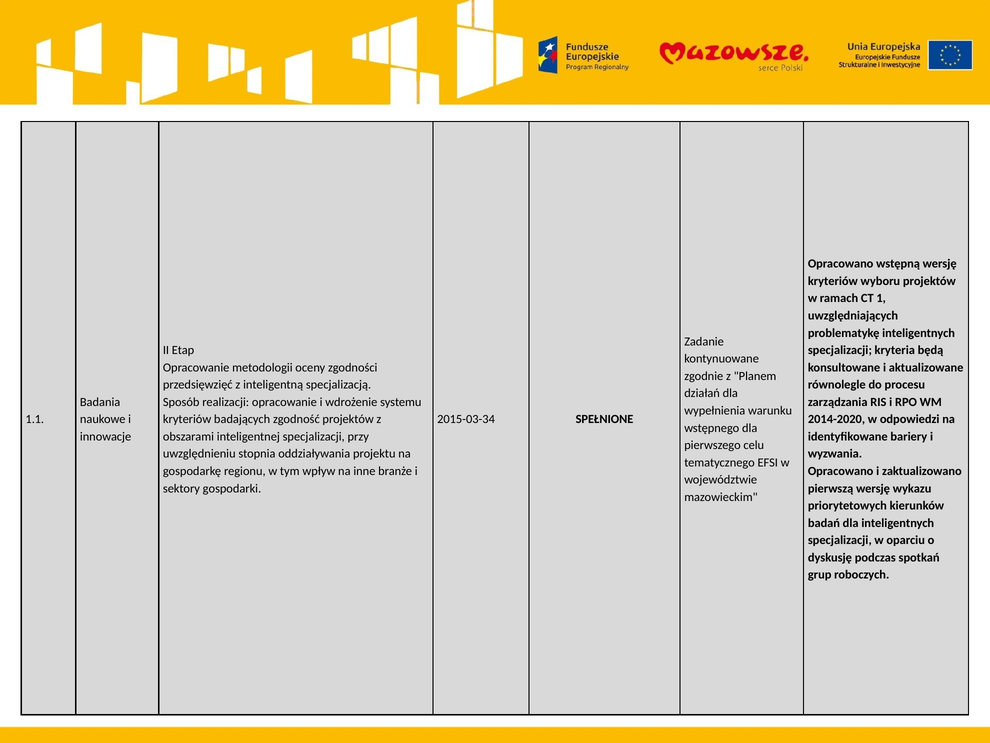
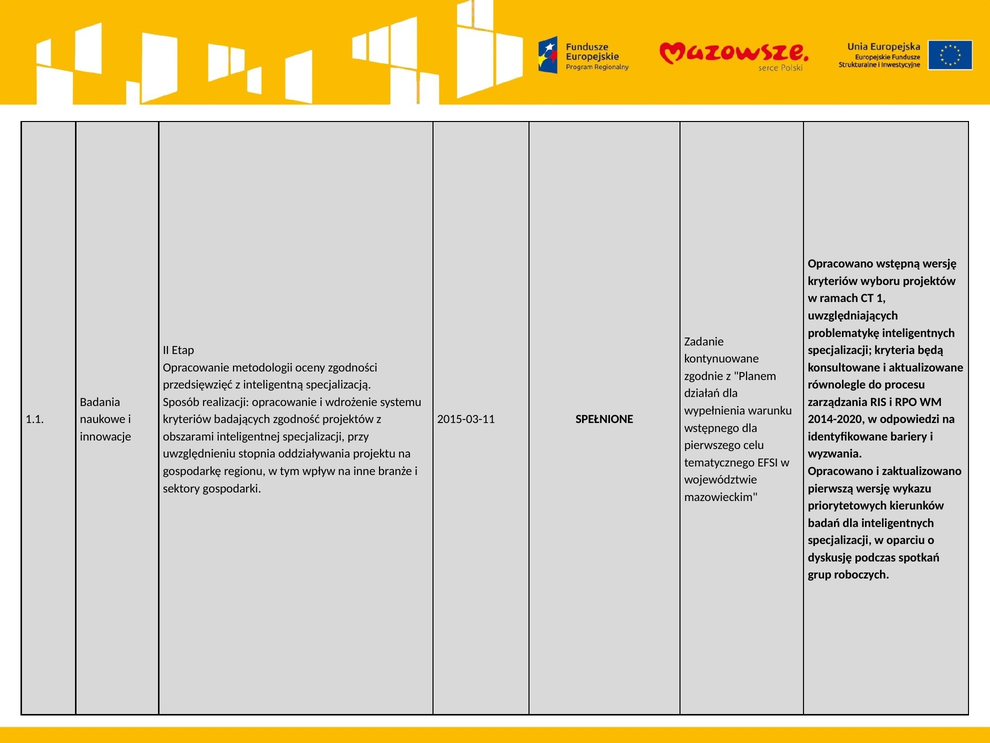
2015-03-34: 2015-03-34 -> 2015-03-11 (466, 419)
